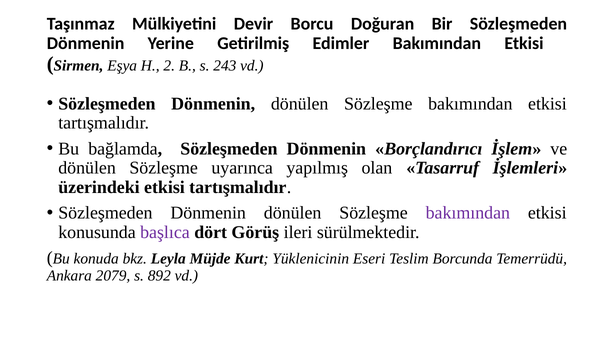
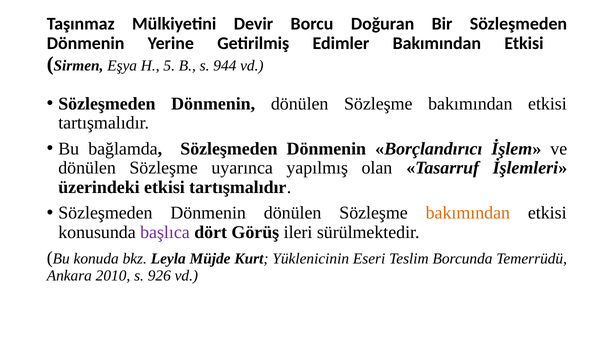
2: 2 -> 5 (169, 66)
243: 243 -> 944 (225, 66)
bakımından colour: purple -> orange (468, 213)
2079: 2079 -> 2010 (113, 276)
892: 892 -> 926 (159, 276)
